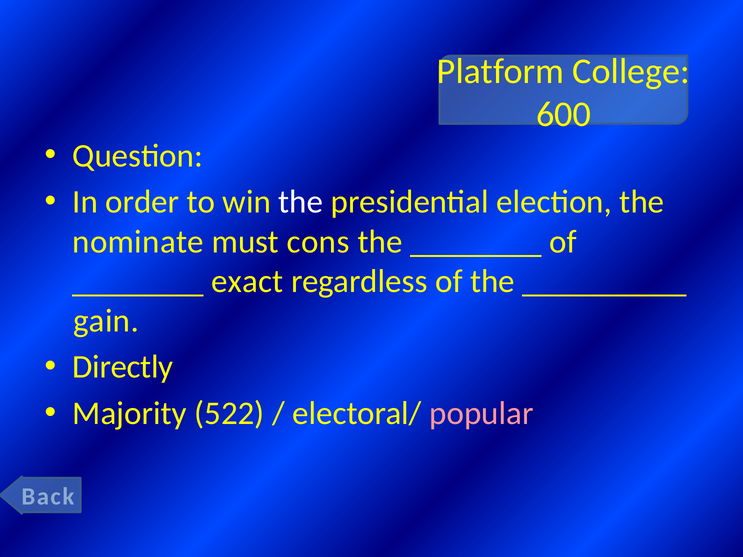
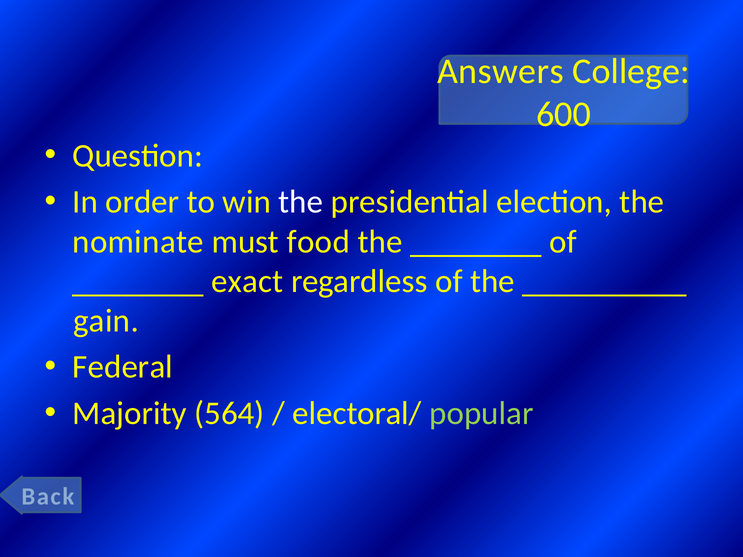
Platform: Platform -> Answers (500, 71)
cons: cons -> food (318, 242)
Directly: Directly -> Federal (123, 367)
522: 522 -> 564 (229, 414)
popular colour: pink -> light green (481, 414)
